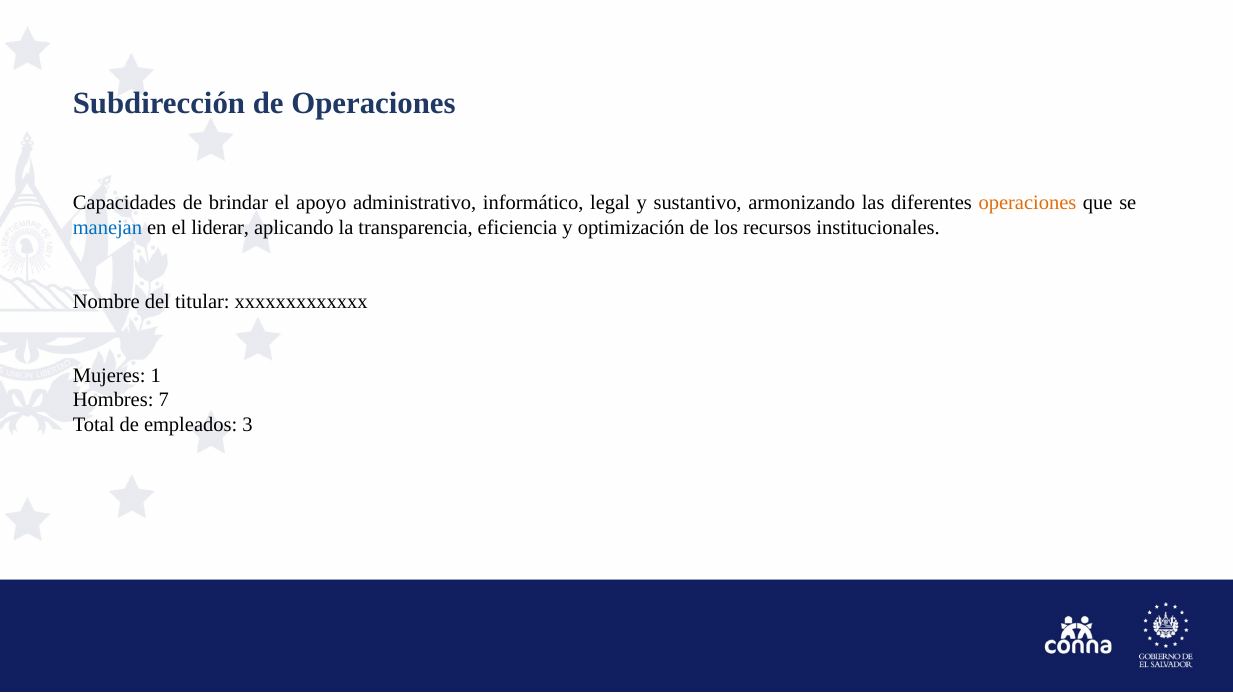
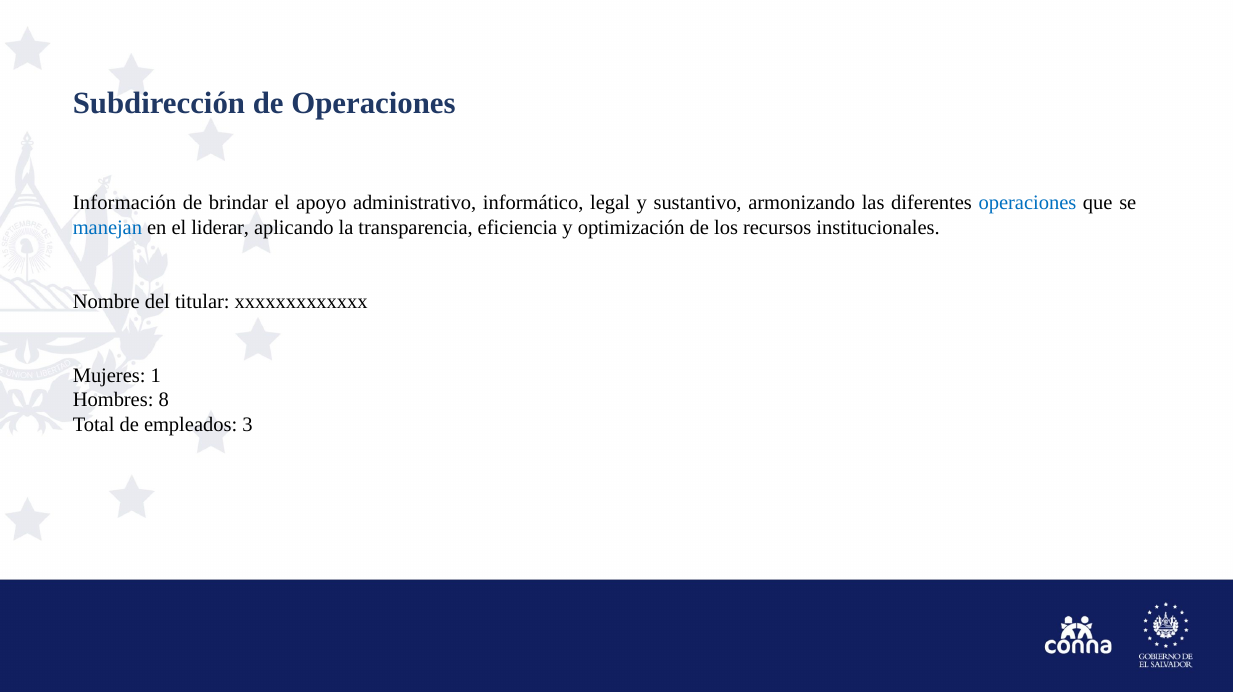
Capacidades: Capacidades -> Información (124, 203)
operaciones colour: orange -> blue (1027, 203)
7: 7 -> 8 (164, 400)
